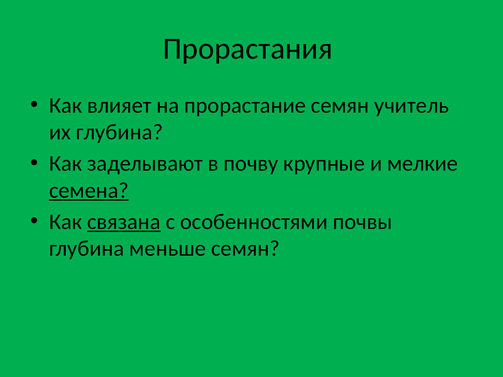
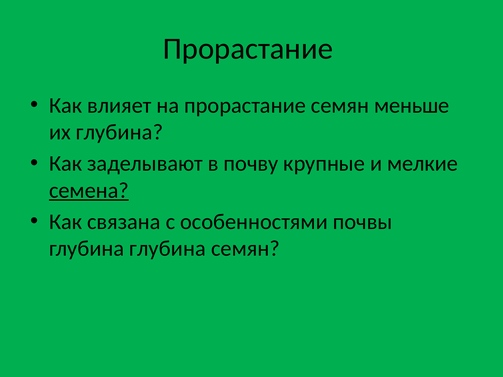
Прорастания: Прорастания -> Прорастание (248, 49)
учитель: учитель -> меньше (412, 106)
связана underline: present -> none (124, 222)
глубина меньше: меньше -> глубина (168, 249)
